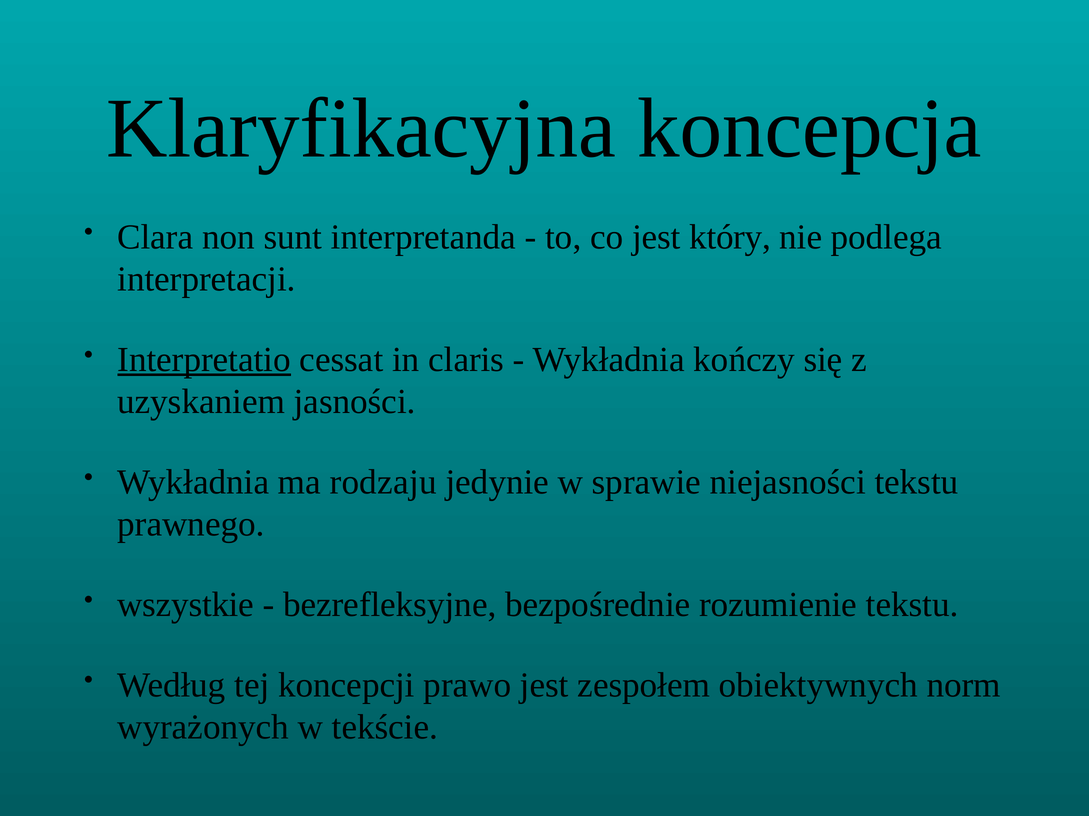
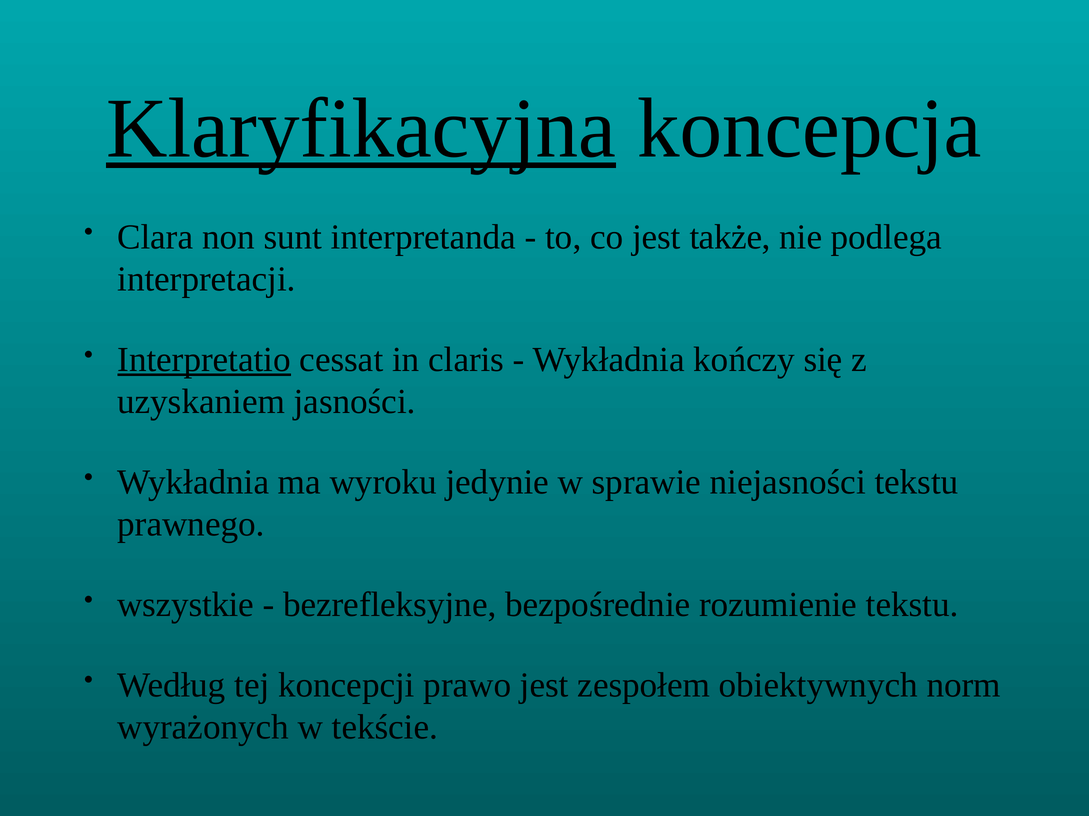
Klaryfikacyjna underline: none -> present (361, 129)
który: który -> także (730, 237)
rodzaju: rodzaju -> wyroku (383, 483)
